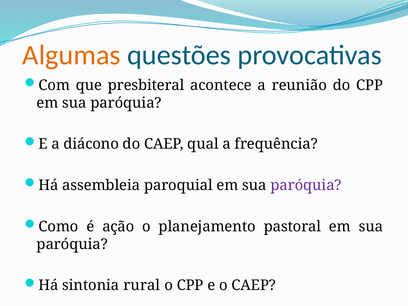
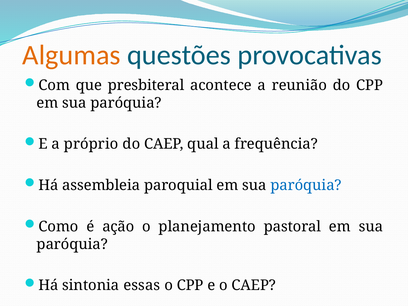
diácono: diácono -> próprio (91, 144)
paróquia colour: purple -> blue (306, 185)
rural: rural -> essas (142, 285)
